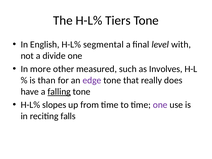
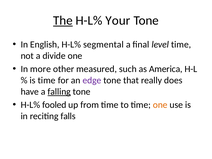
The underline: none -> present (63, 21)
Tiers: Tiers -> Your (118, 21)
level with: with -> time (181, 44)
Involves: Involves -> America (166, 69)
is than: than -> time (47, 80)
slopes: slopes -> fooled (54, 105)
one colour: purple -> orange (160, 105)
